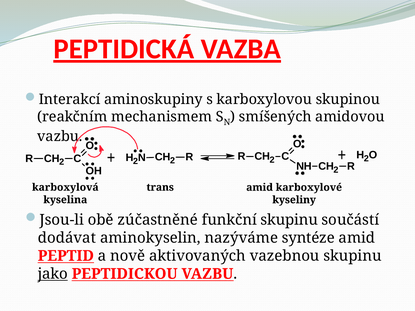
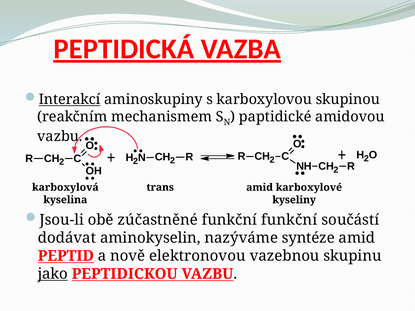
Interakcí underline: none -> present (70, 100)
smíšených: smíšených -> paptidické (275, 117)
funkční skupinu: skupinu -> funkční (289, 220)
aktivovaných: aktivovaných -> elektronovou (197, 256)
